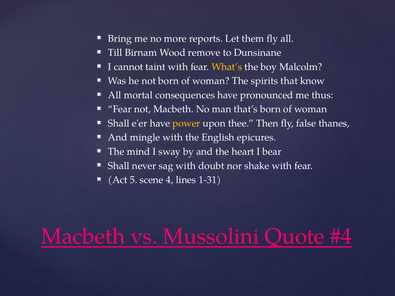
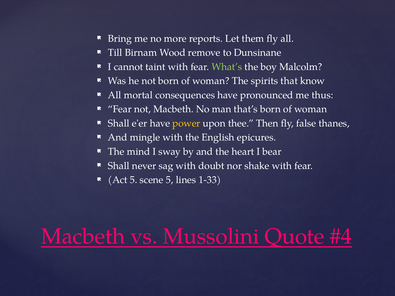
What’s colour: yellow -> light green (227, 67)
scene 4: 4 -> 5 (170, 180)
1-31: 1-31 -> 1-33 (210, 180)
